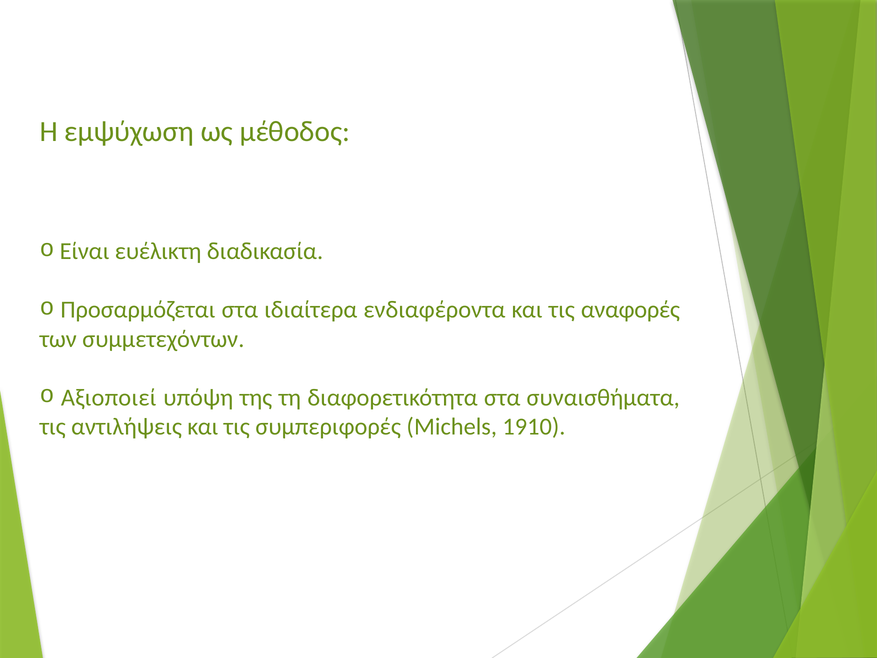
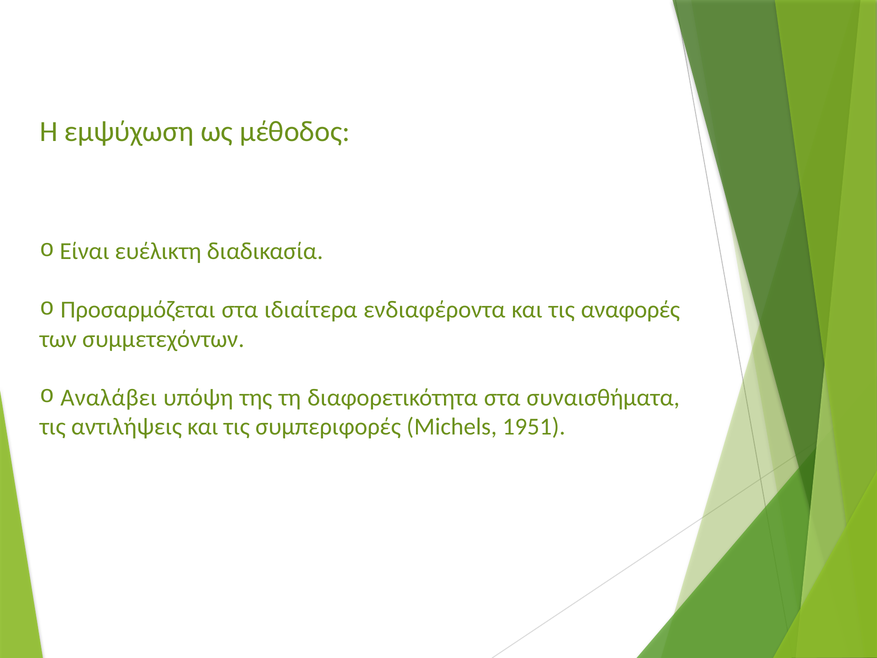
Αξιοποιεί: Αξιοποιεί -> Αναλάβει (109, 398)
1910: 1910 -> 1951 (534, 427)
